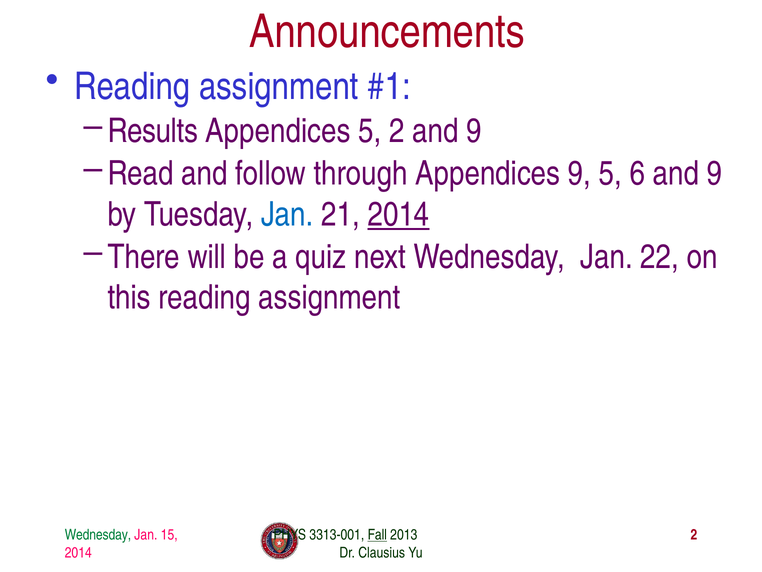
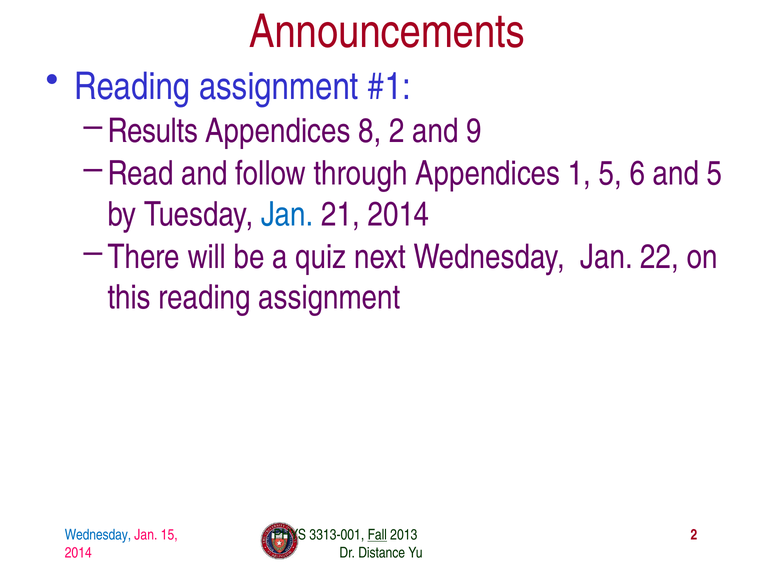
Appendices 5: 5 -> 8 (370, 131)
Appendices 9: 9 -> 1 (579, 174)
6 and 9: 9 -> 5 (715, 174)
2014 underline: present -> none (399, 214)
Wednesday colour: green -> blue (98, 534)
Clausius: Clausius -> Distance (382, 552)
